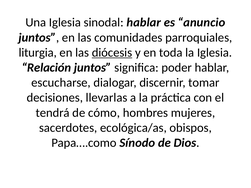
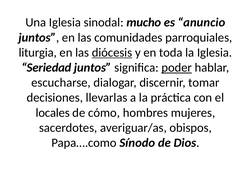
sinodal hablar: hablar -> mucho (144, 22)
Relación: Relación -> Seriedad (46, 68)
poder underline: none -> present (177, 68)
tendrá: tendrá -> locales (53, 113)
ecológica/as: ecológica/as -> averiguar/as (133, 128)
